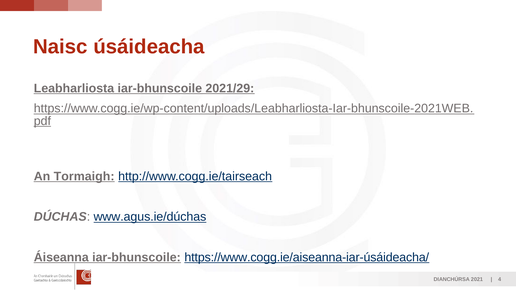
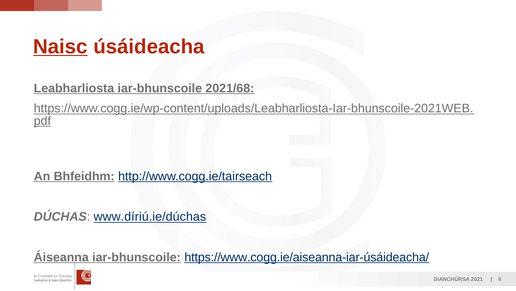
Naisc underline: none -> present (60, 47)
2021/29: 2021/29 -> 2021/68 (230, 88)
Tormaigh: Tormaigh -> Bhfeidhm (84, 176)
www.agus.ie/dúchas: www.agus.ie/dúchas -> www.díriú.ie/dúchas (150, 216)
